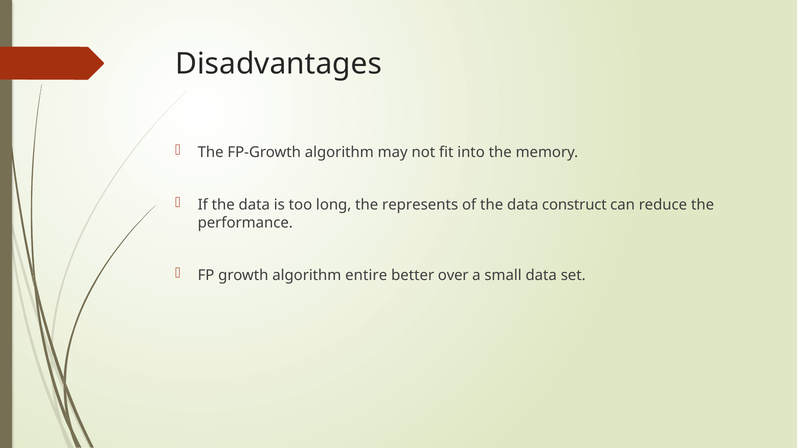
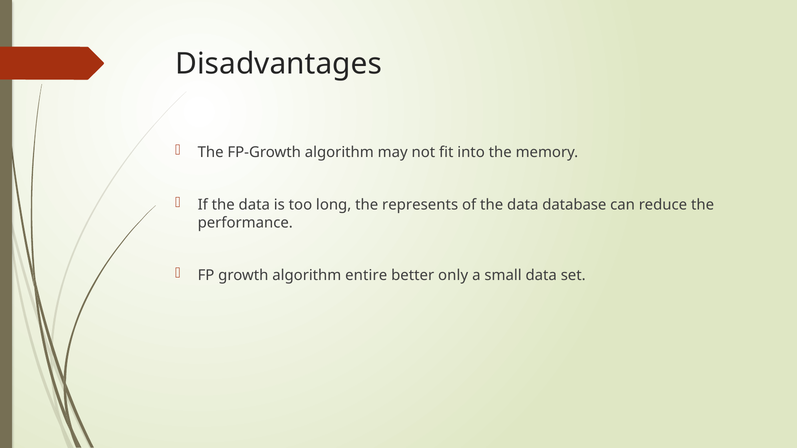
construct: construct -> database (574, 205)
over: over -> only (453, 275)
